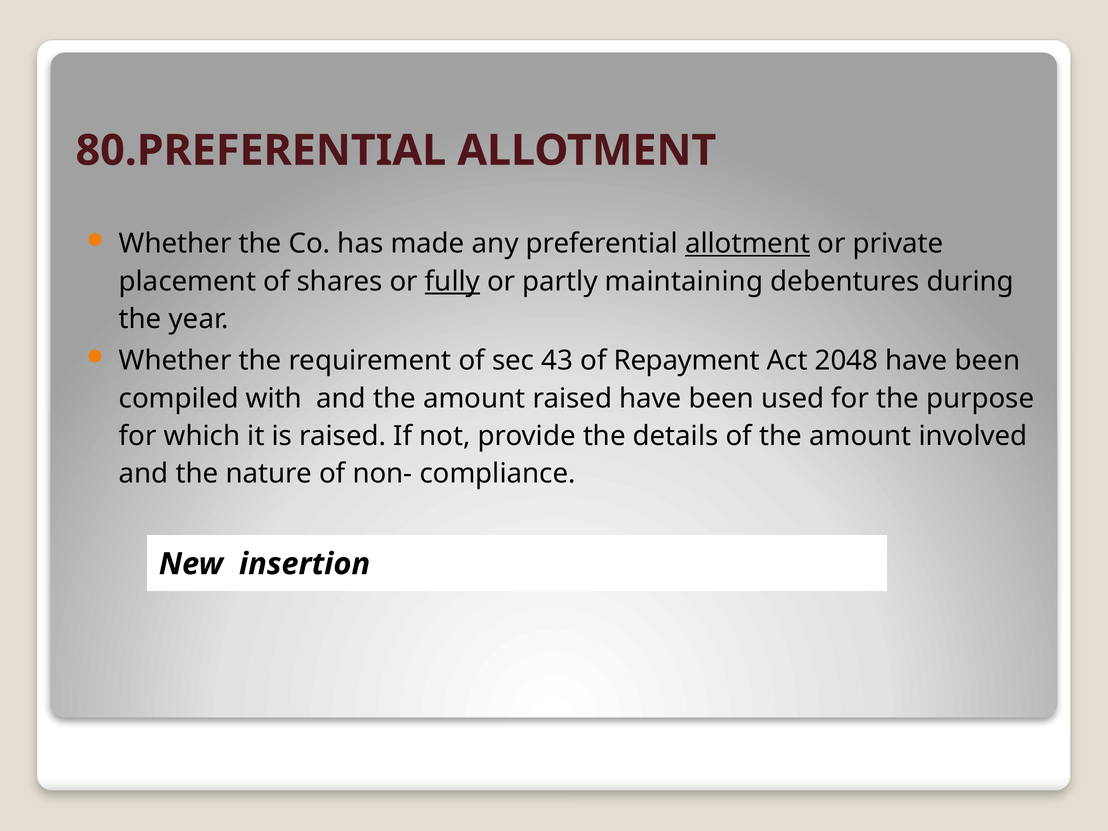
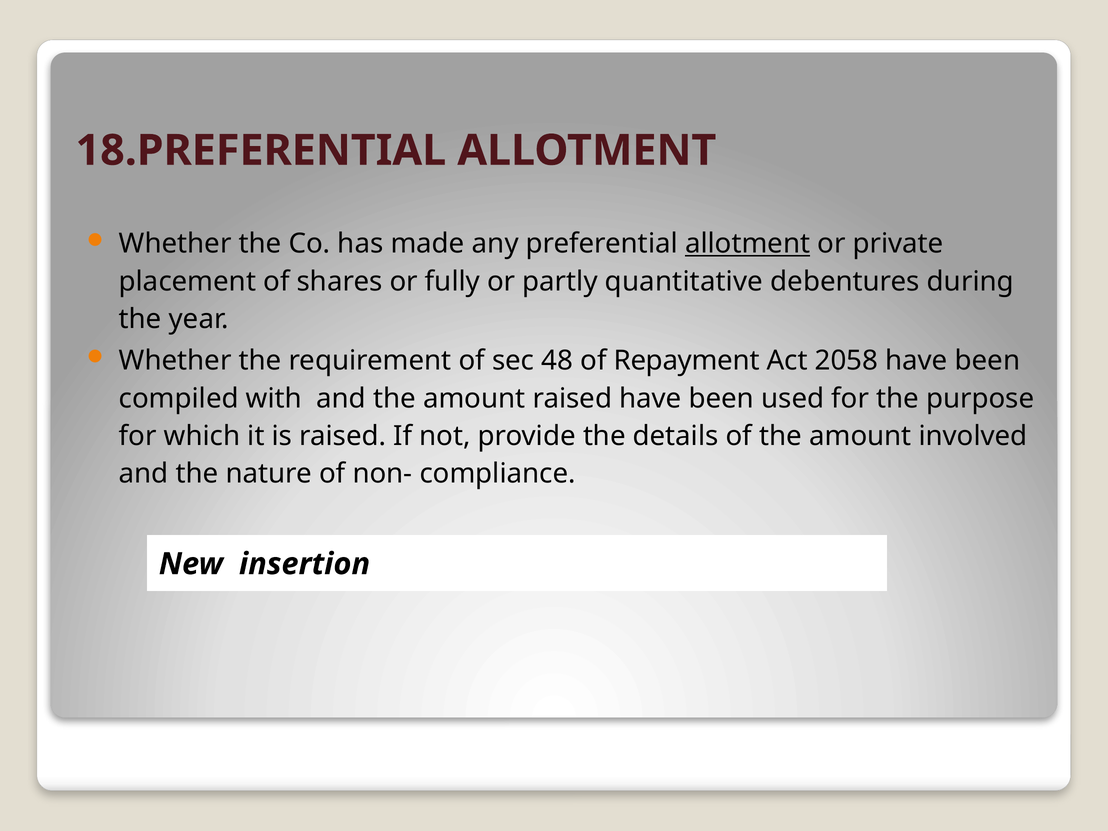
80.PREFERENTIAL: 80.PREFERENTIAL -> 18.PREFERENTIAL (261, 151)
fully underline: present -> none (452, 282)
maintaining: maintaining -> quantitative (684, 282)
43: 43 -> 48 (557, 361)
2048: 2048 -> 2058 (846, 361)
